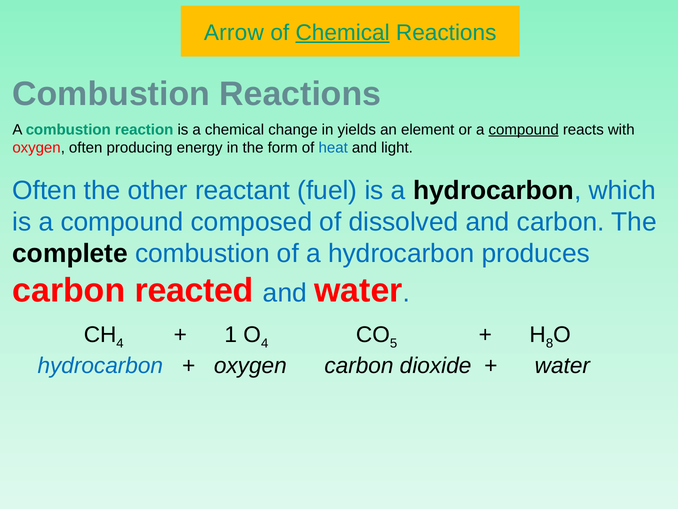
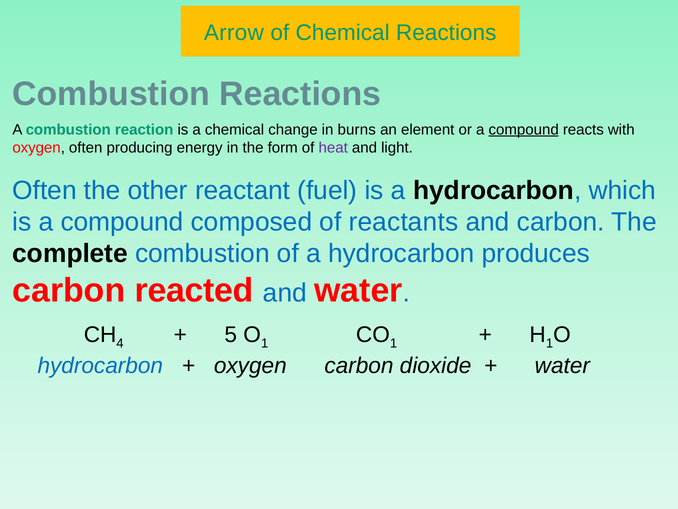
Chemical underline: present -> none (343, 33)
yields: yields -> burns (357, 129)
heat colour: blue -> purple (333, 148)
dissolved: dissolved -> reactants (403, 222)
1: 1 -> 5 (231, 335)
4: 4 -> 1 (265, 343)
5: 5 -> 1 (394, 343)
8: 8 -> 1 (550, 343)
